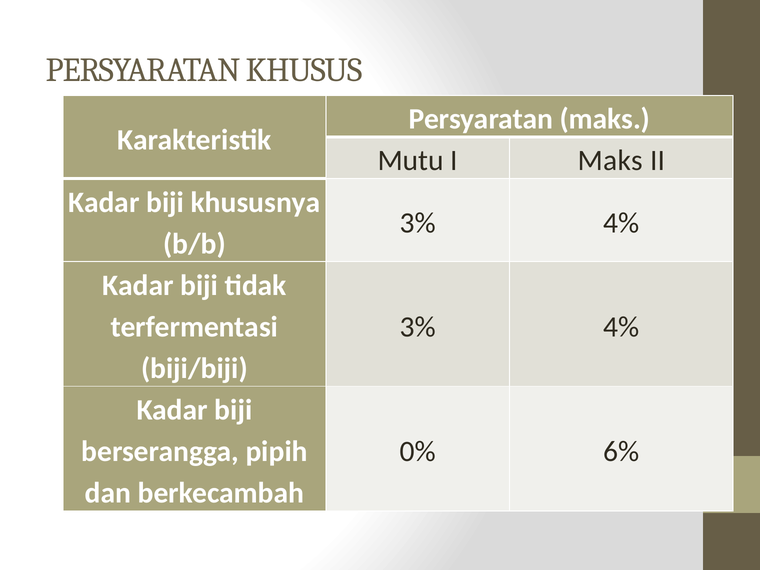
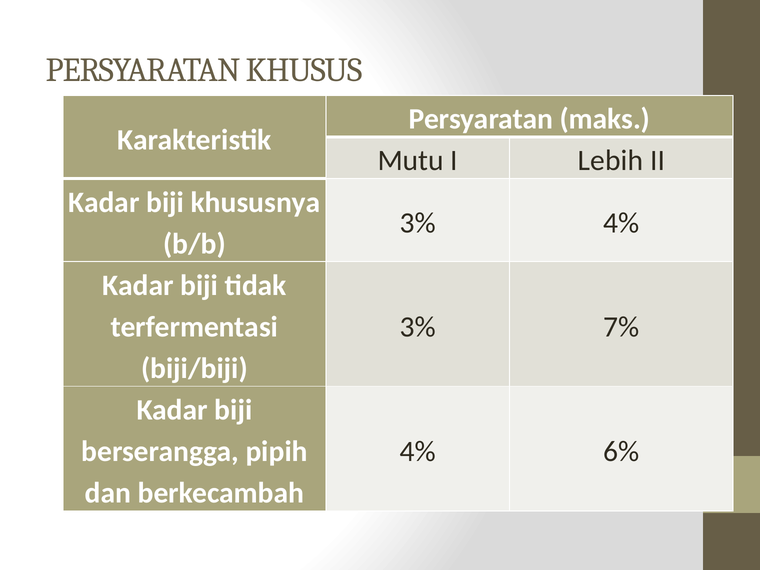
I Maks: Maks -> Lebih (610, 161)
4%: 4% -> 7% (621, 327)
0%: 0% -> 4% (418, 452)
